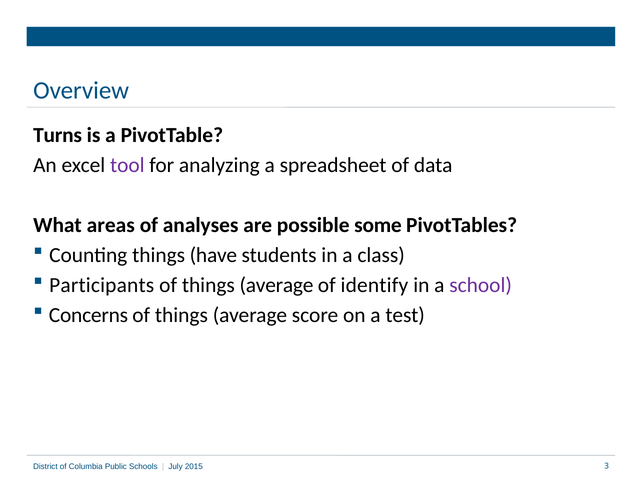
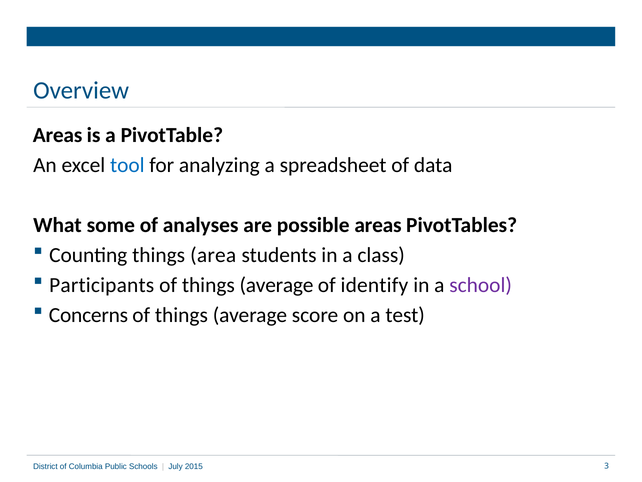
Turns: Turns -> Areas (58, 135)
tool colour: purple -> blue (127, 165)
areas: areas -> some (111, 225)
possible some: some -> areas (378, 225)
have: have -> area (213, 255)
